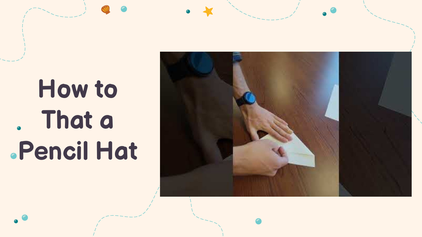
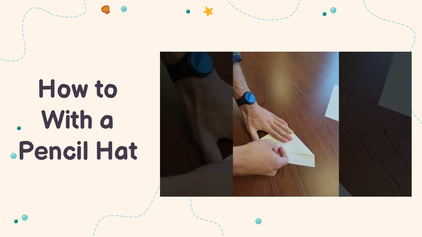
That: That -> With (67, 120)
